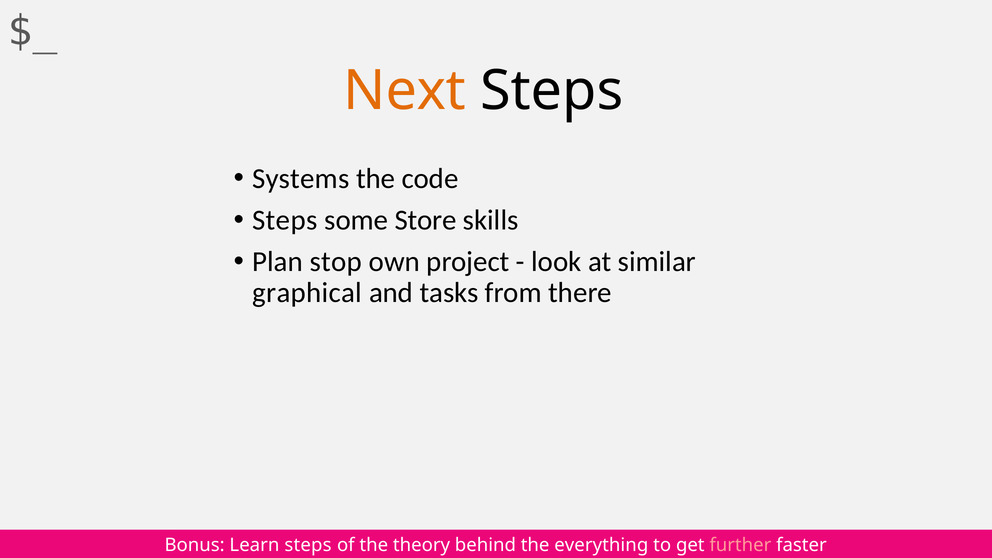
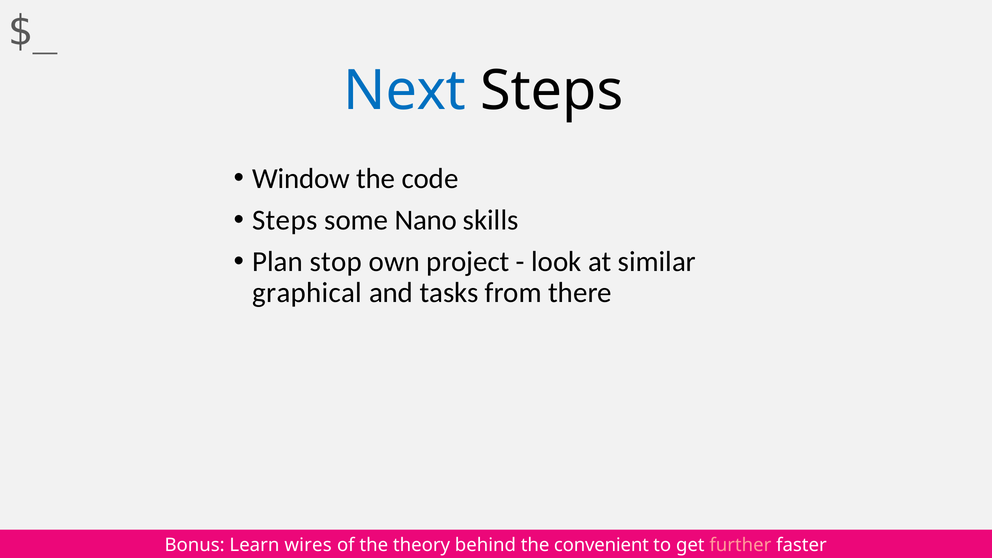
Next colour: orange -> blue (405, 91)
Systems: Systems -> Window (301, 179)
Store: Store -> Nano (426, 220)
Learn steps: steps -> wires (308, 545)
everything: everything -> convenient (601, 545)
